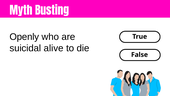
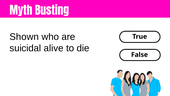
Openly: Openly -> Shown (24, 37)
